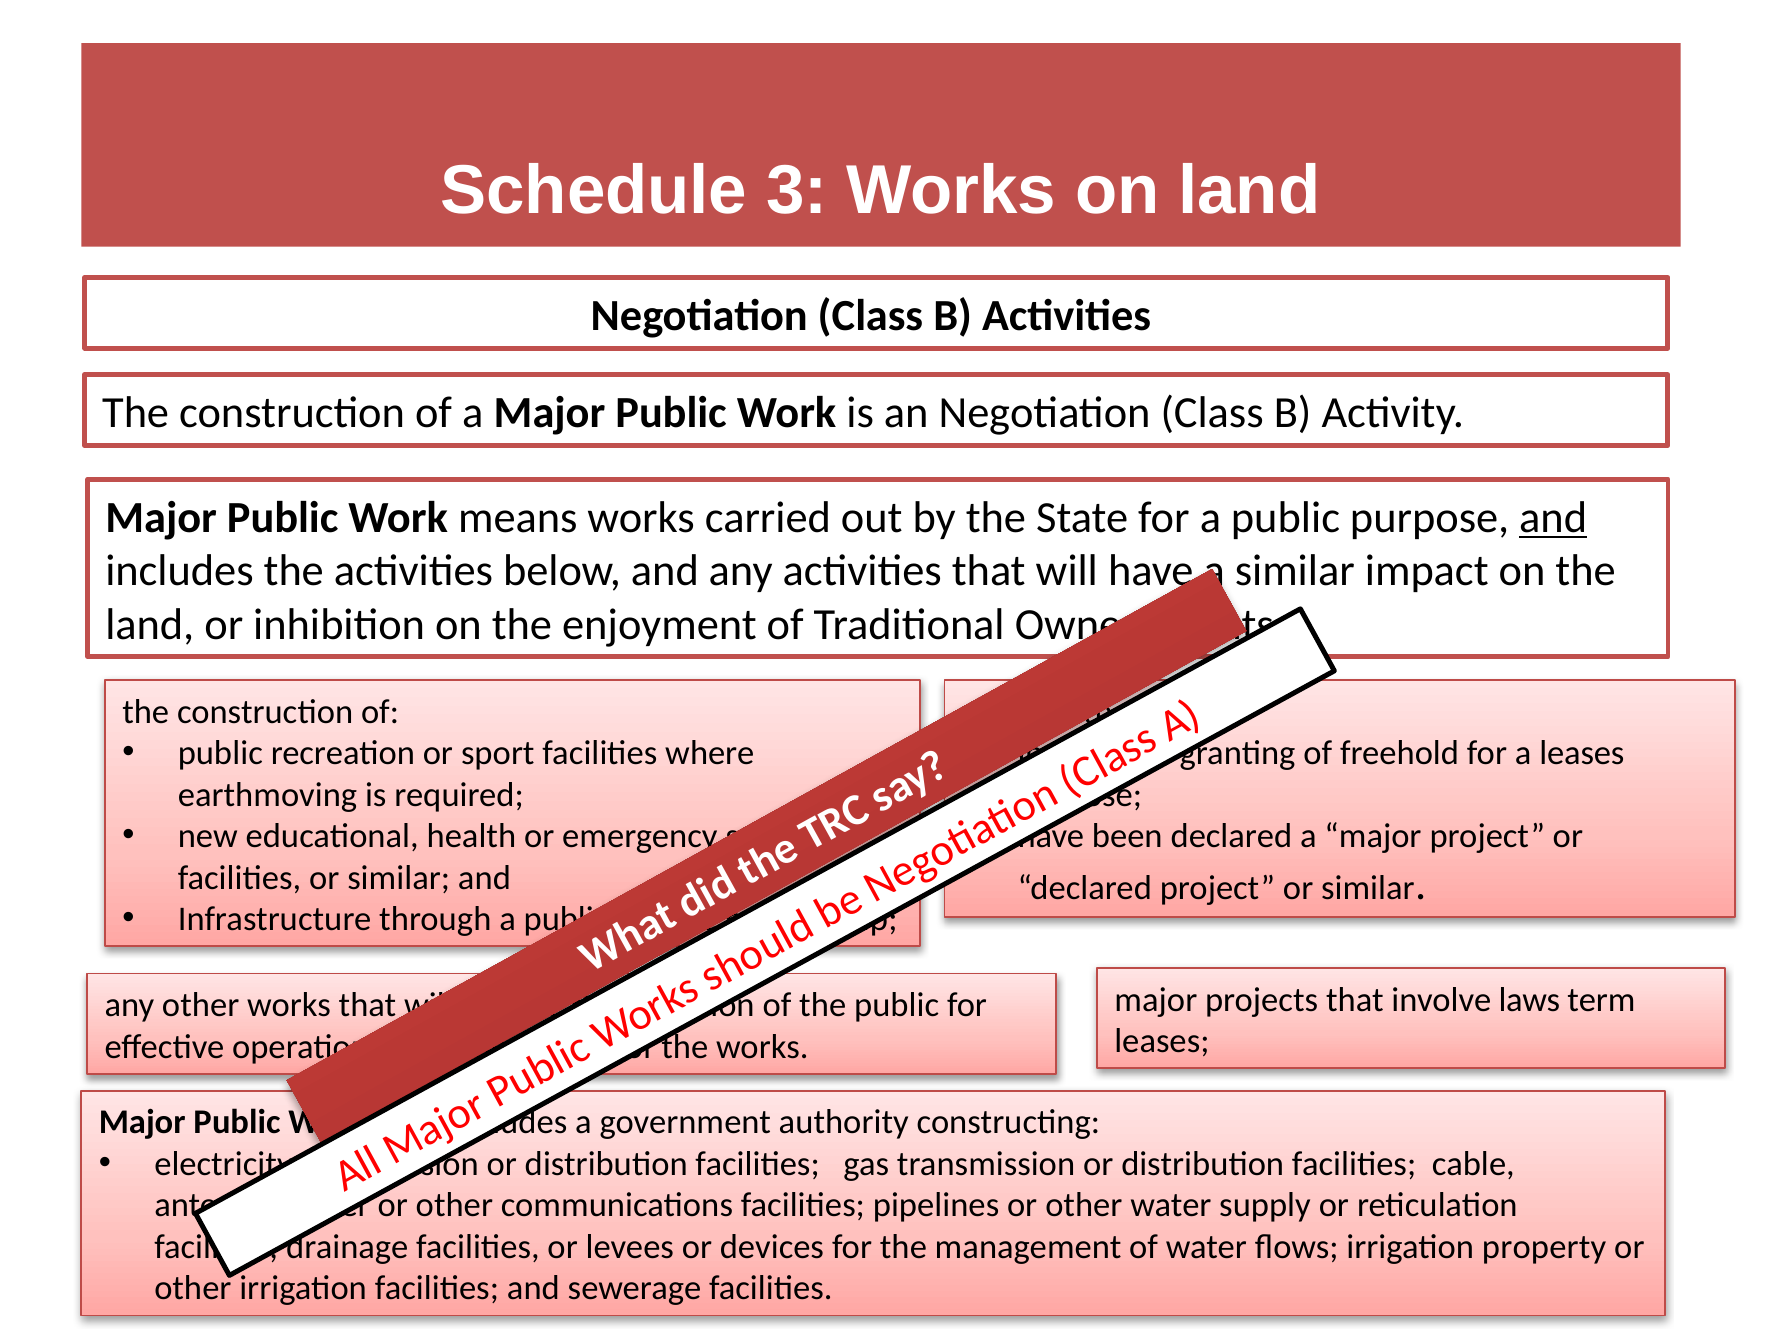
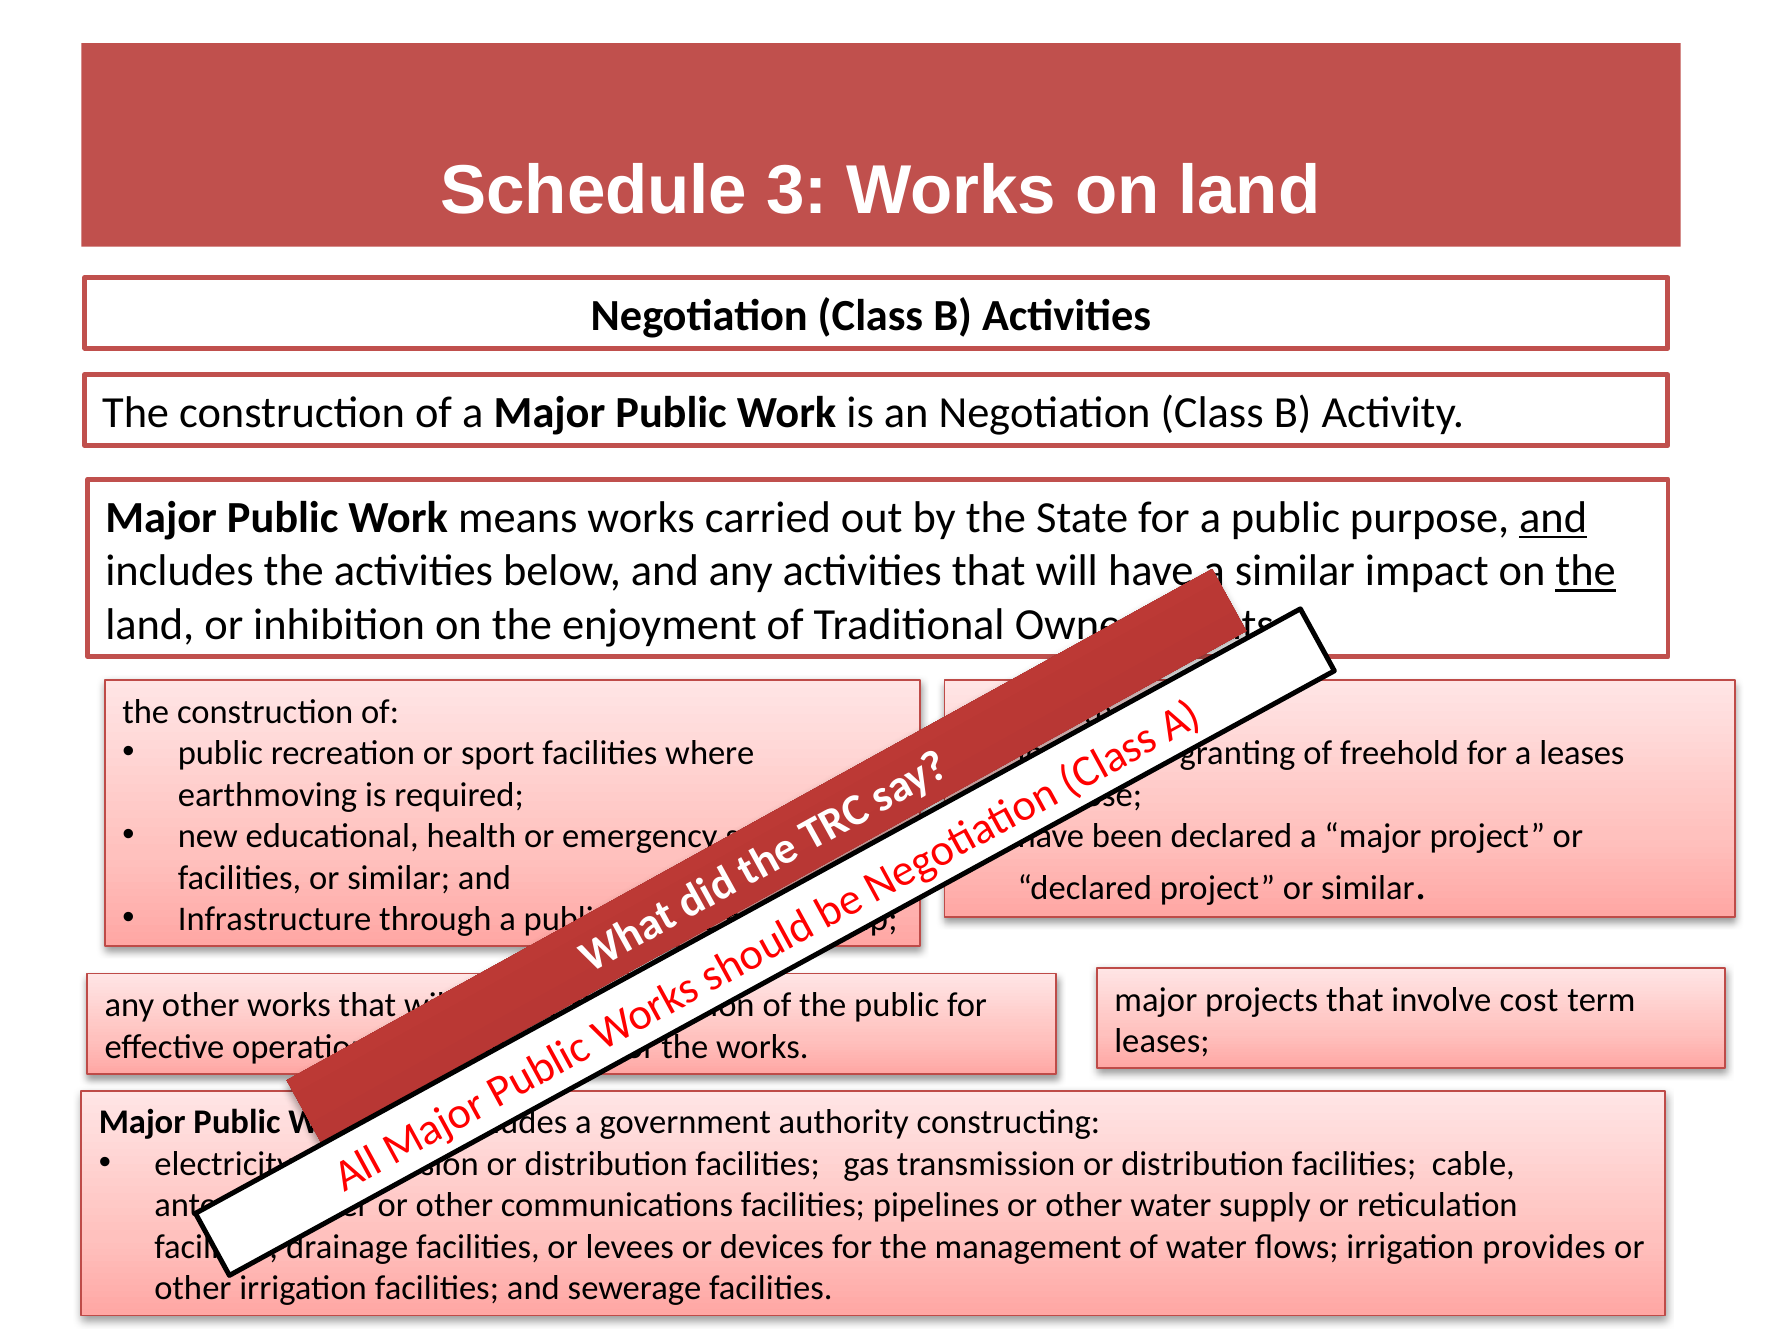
the underline: none -> present (1586, 571)
laws: laws -> cost (1529, 1000)
property: property -> provides (1544, 1247)
